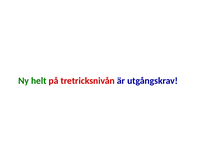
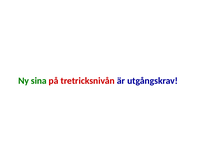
helt: helt -> sina (39, 80)
